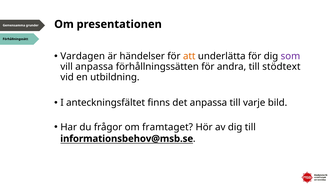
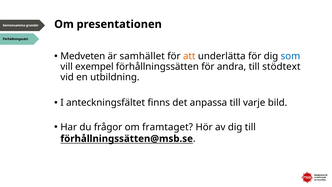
Vardagen: Vardagen -> Medveten (83, 56)
händelser: händelser -> samhället (142, 56)
som colour: purple -> blue (290, 56)
vill anpassa: anpassa -> exempel (94, 67)
informationsbehov@msb.se: informationsbehov@msb.se -> förhållningssätten@msb.se (127, 139)
